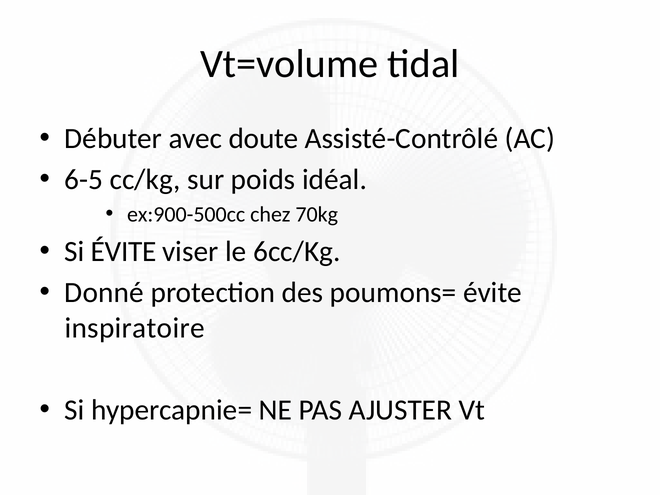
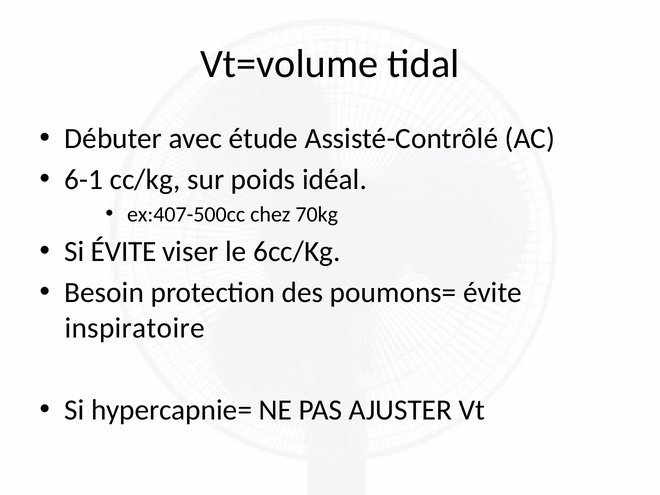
doute: doute -> étude (264, 138)
6-5: 6-5 -> 6-1 (84, 180)
ex:900-500cc: ex:900-500cc -> ex:407-500cc (186, 214)
Donné: Donné -> Besoin (104, 293)
